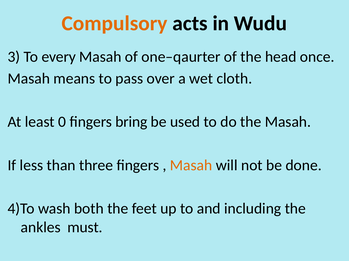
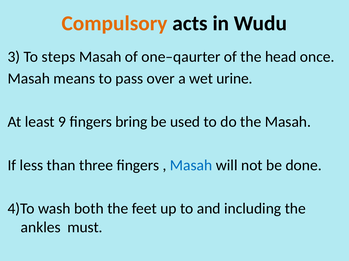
every: every -> steps (59, 57)
cloth: cloth -> urine (235, 79)
0: 0 -> 9 (62, 122)
Masah colour: orange -> blue (191, 166)
